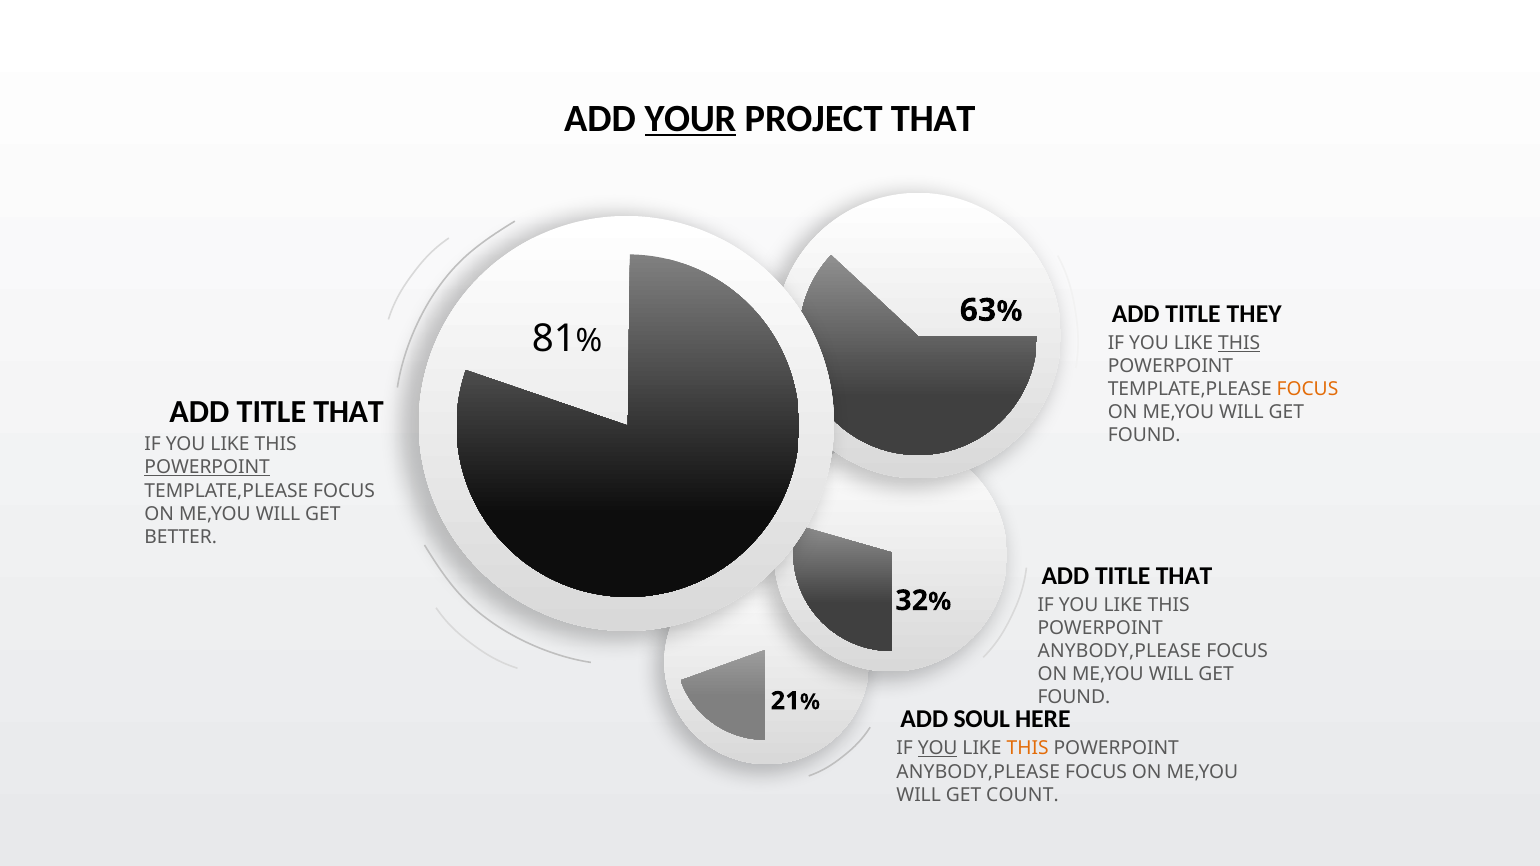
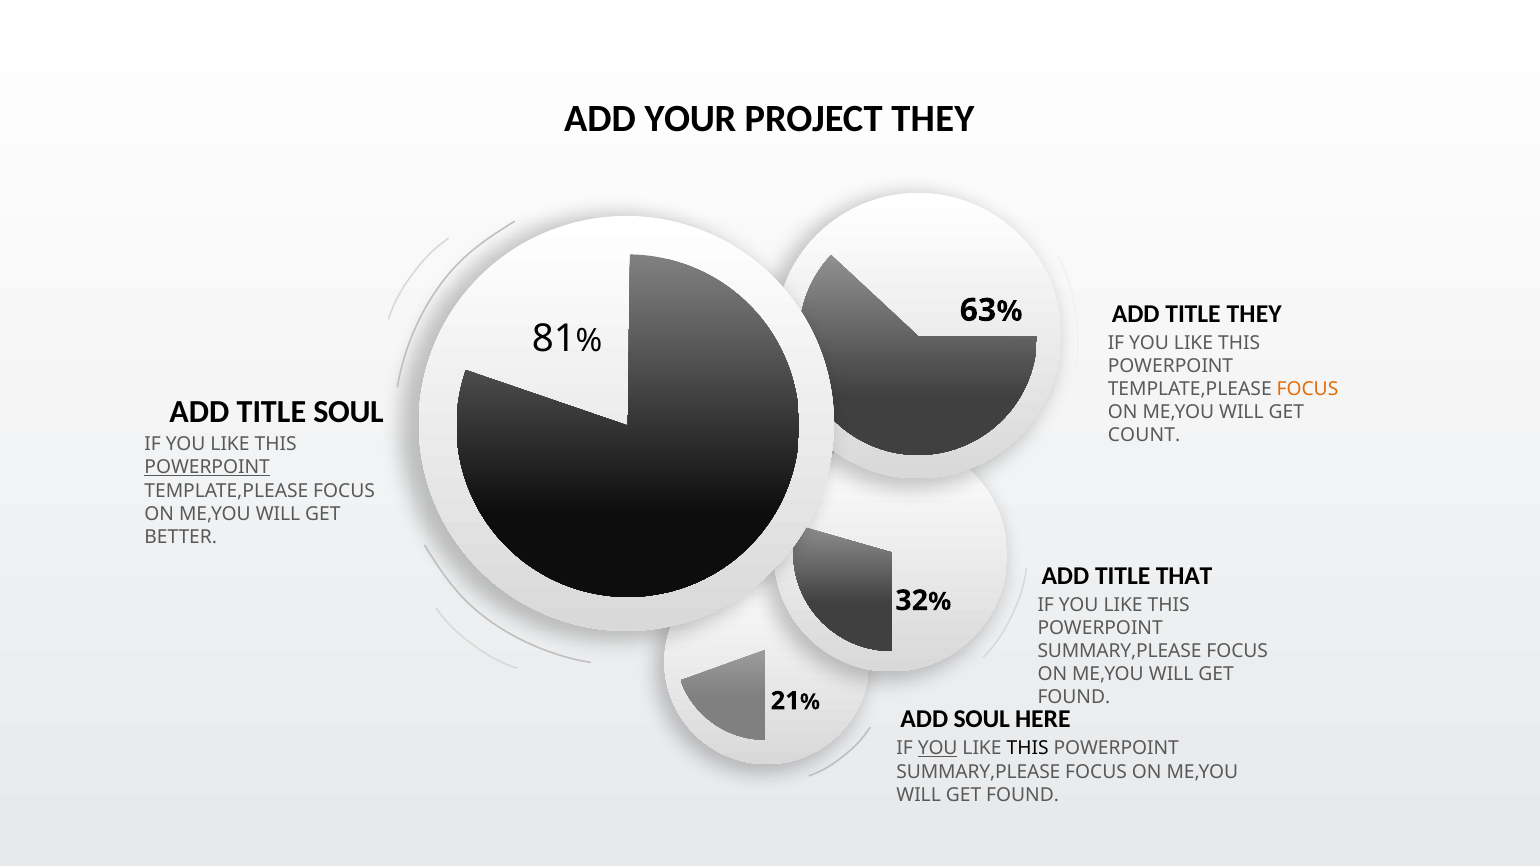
YOUR underline: present -> none (690, 118)
PROJECT THAT: THAT -> THEY (933, 118)
THIS underline: present -> none (1239, 343)
THAT: THAT -> SOUL (348, 412)
FOUND: FOUND -> COUNT (1144, 435)
ANYBODY,PLEASE: ANYBODY,PLEASE -> SUMMARY,PLEASE (1120, 651)
THIS colour: orange -> black (1028, 749)
ANYBODY,PLEASE: ANYBODY,PLEASE -> SUMMARY,PLEASE (978, 772)
COUNT: COUNT -> FOUND (1023, 795)
